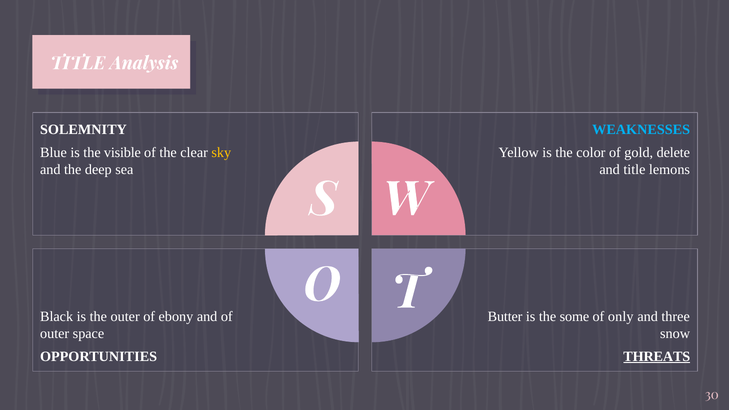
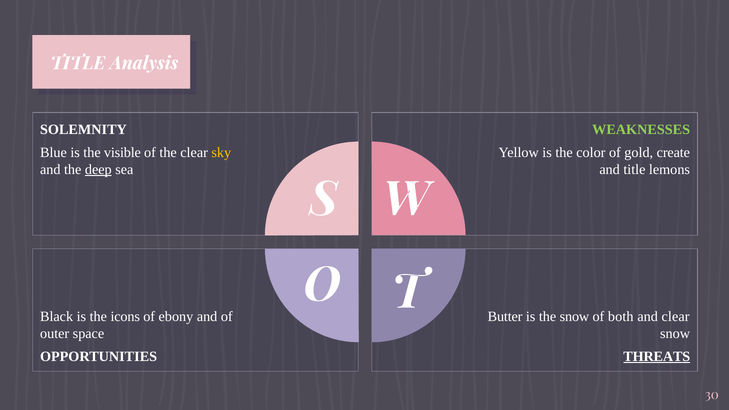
WEAKNESSES colour: light blue -> light green (641, 129)
delete: delete -> create (673, 152)
deep underline: none -> present (98, 169)
the outer: outer -> icons (125, 316)
the some: some -> snow (574, 316)
only: only -> both (621, 316)
and three: three -> clear (676, 316)
